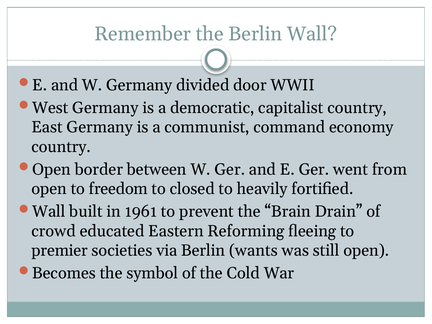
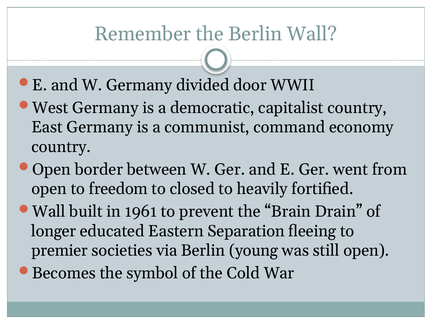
crowd: crowd -> longer (54, 231)
Reforming: Reforming -> Separation (246, 231)
wants: wants -> young (254, 251)
